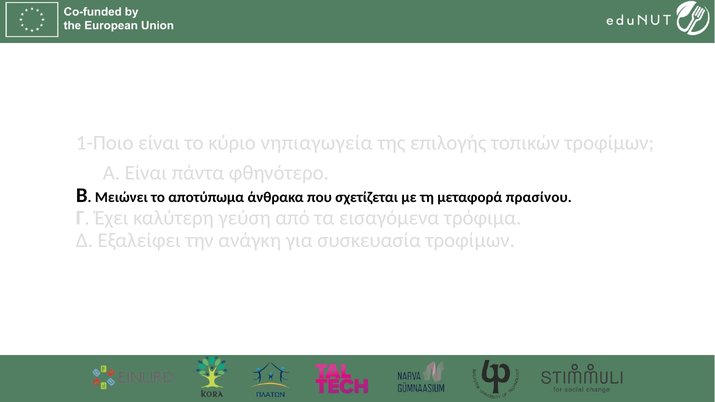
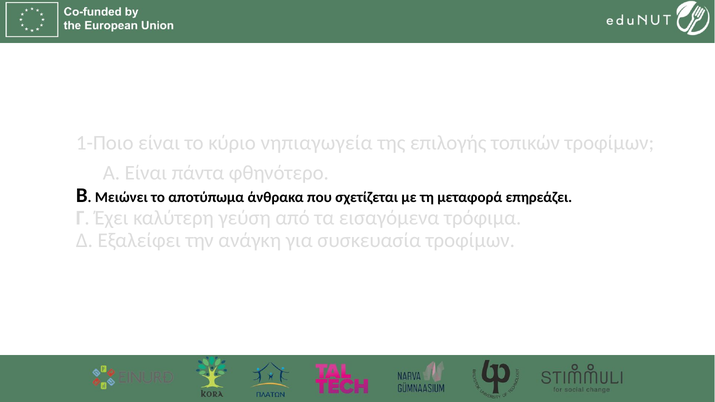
πρασίνου: πρασίνου -> επηρεάζει (539, 197)
